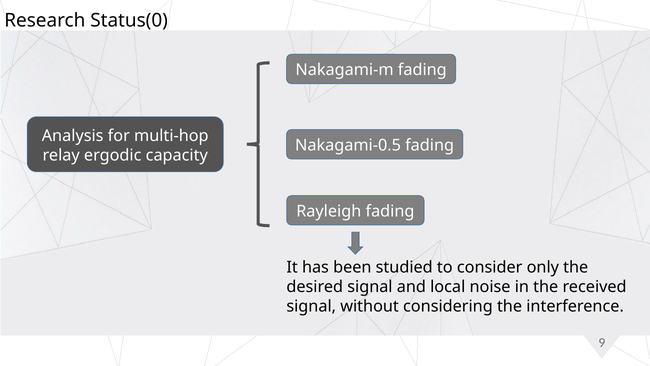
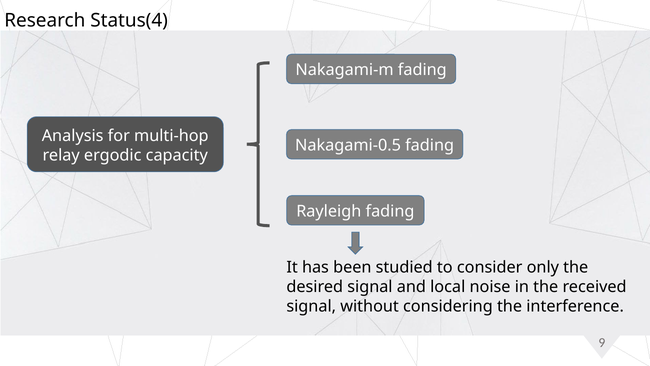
Status(0: Status(0 -> Status(4 (129, 20)
